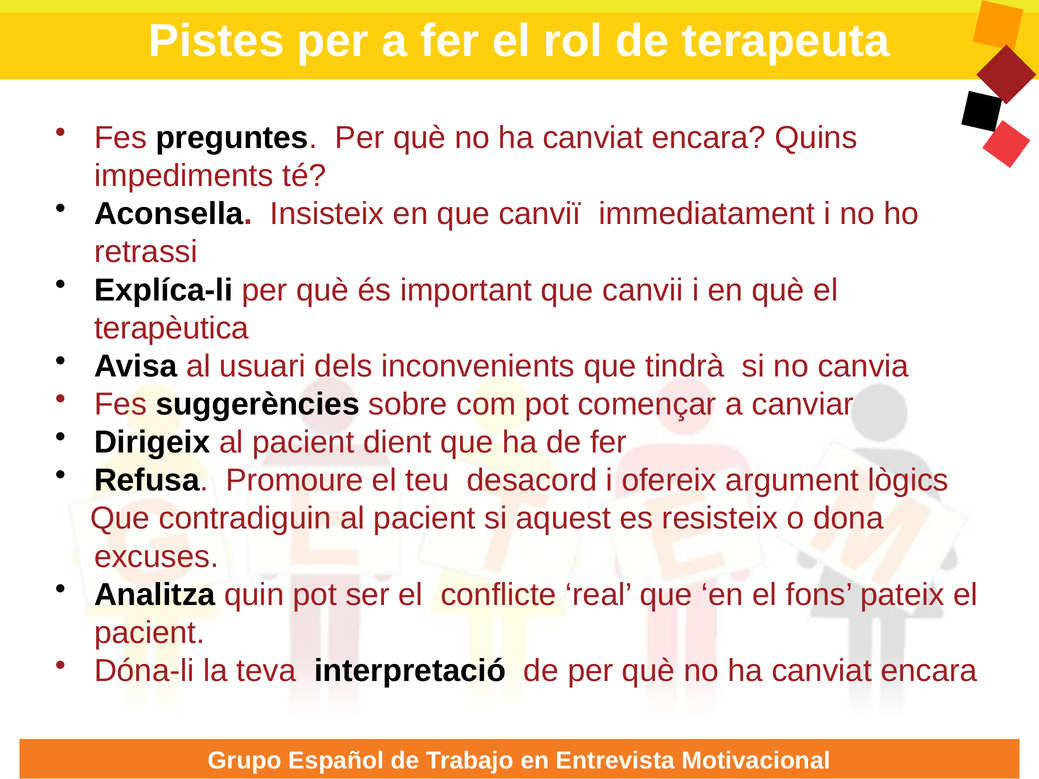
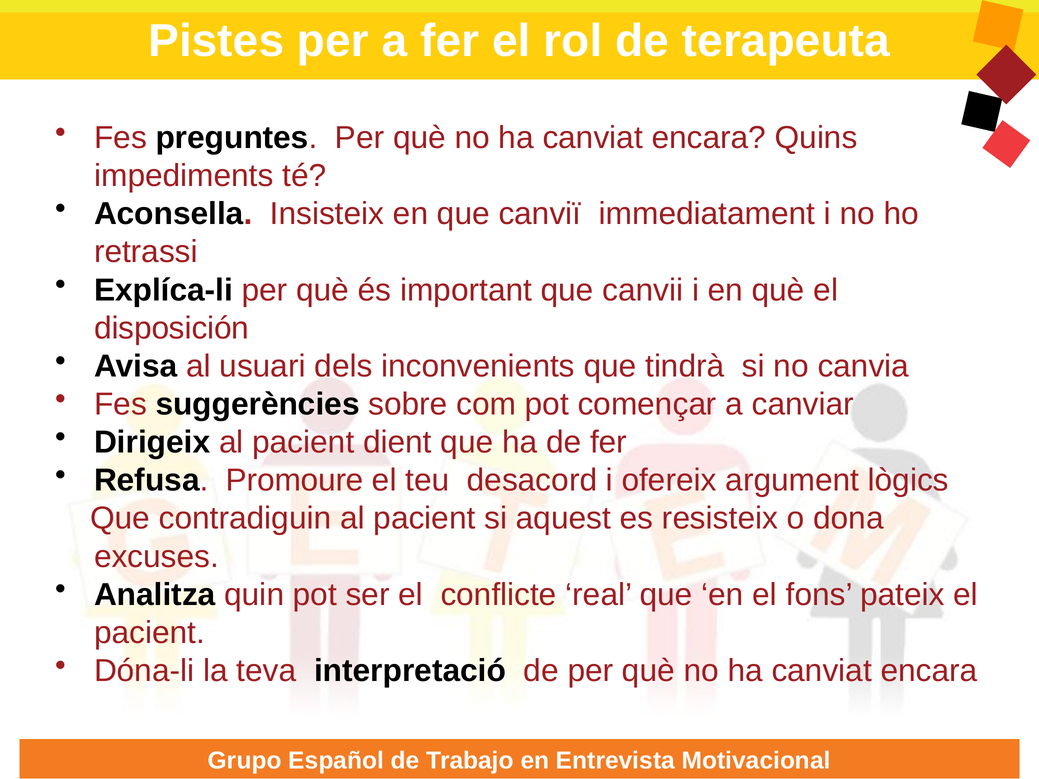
terapèutica: terapèutica -> disposición (172, 328)
